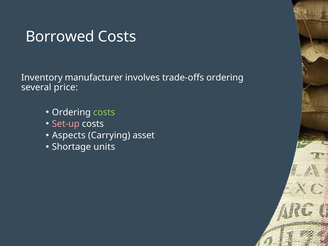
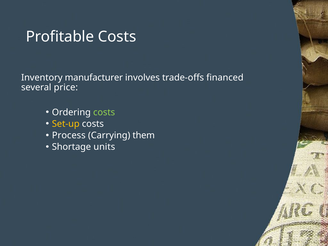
Borrowed: Borrowed -> Profitable (60, 37)
trade-offs ordering: ordering -> financed (225, 78)
Set-up colour: pink -> yellow (66, 124)
Aspects: Aspects -> Process (69, 135)
asset: asset -> them (144, 135)
